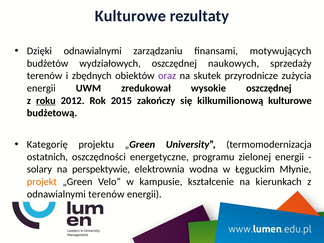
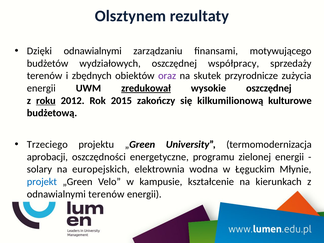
Kulturowe: Kulturowe -> Olsztynem (131, 16)
motywujących: motywujących -> motywującego (281, 51)
naukowych: naukowych -> współpracy (234, 63)
zredukował underline: none -> present (146, 88)
Kategorię: Kategorię -> Trzeciego (47, 144)
ostatnich: ostatnich -> aprobacji (47, 157)
perspektywie: perspektywie -> europejskich (101, 169)
projekt colour: orange -> blue (42, 182)
